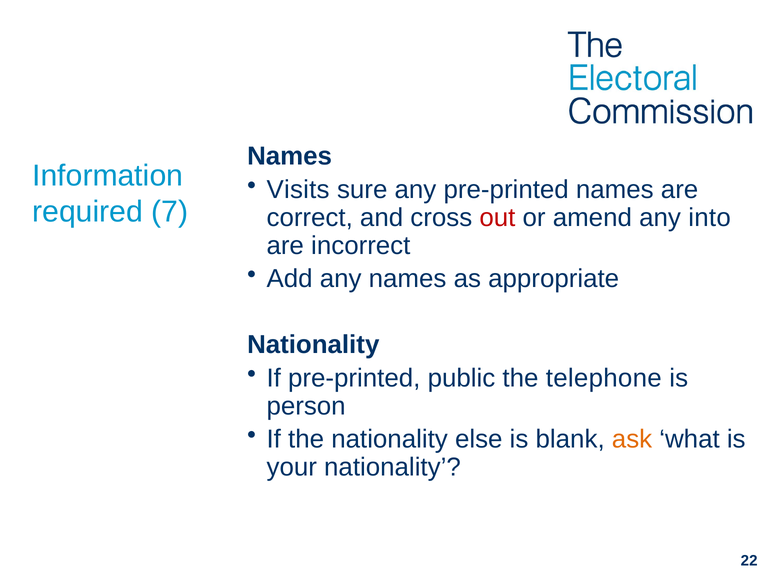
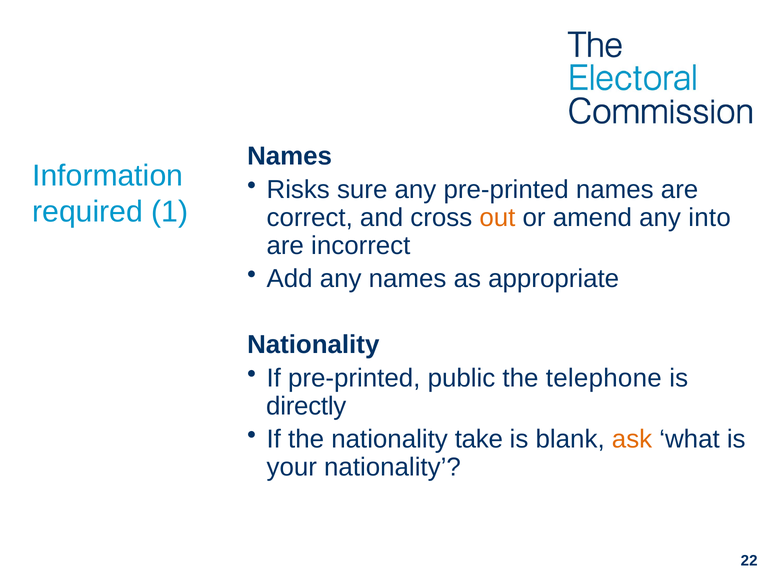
Visits: Visits -> Risks (298, 189)
7: 7 -> 1 (170, 212)
out colour: red -> orange (497, 217)
person: person -> directly (306, 406)
else: else -> take (479, 439)
